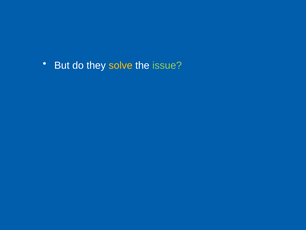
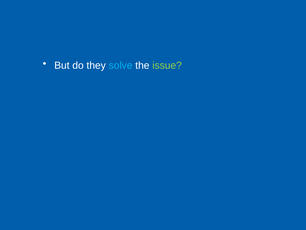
solve colour: yellow -> light blue (121, 65)
